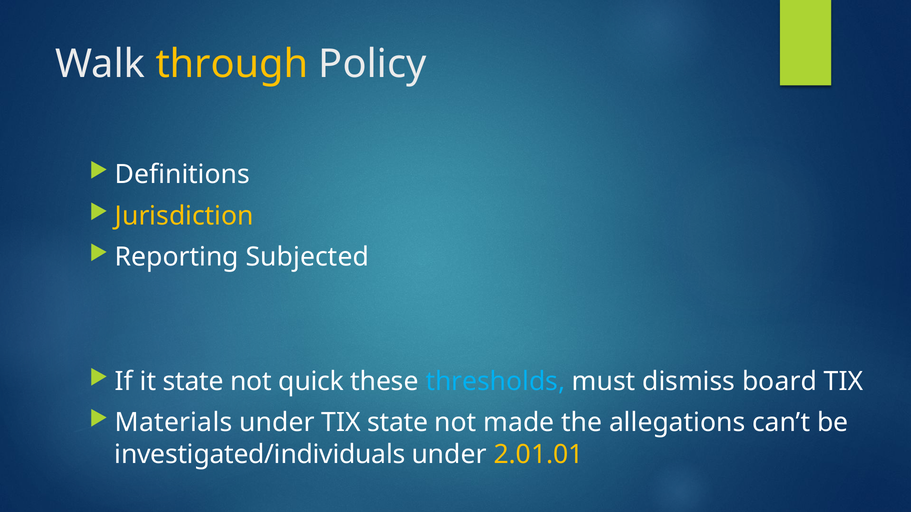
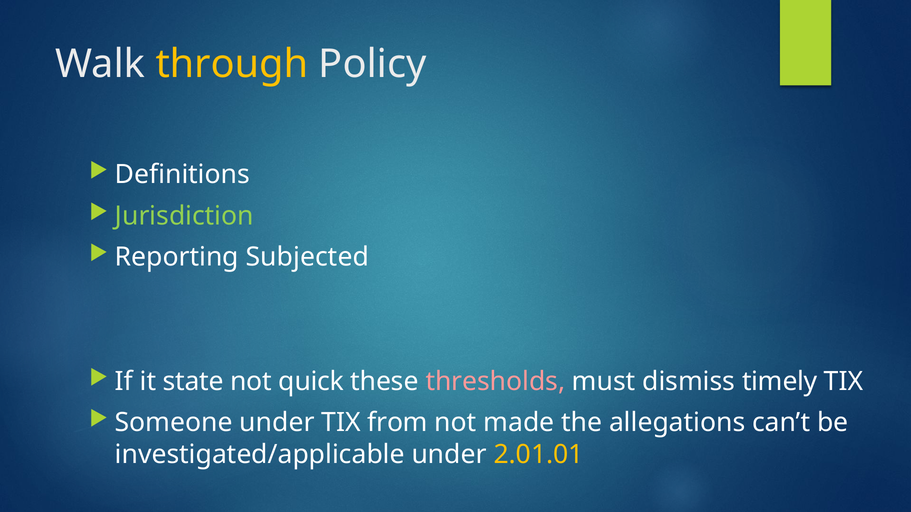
Jurisdiction colour: yellow -> light green (184, 216)
thresholds colour: light blue -> pink (495, 382)
board: board -> timely (780, 382)
Materials: Materials -> Someone (174, 423)
TIX state: state -> from (398, 423)
investigated/individuals: investigated/individuals -> investigated/applicable (260, 455)
